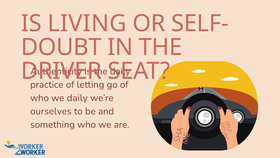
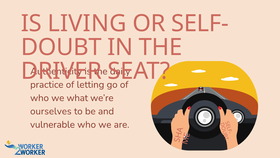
we daily: daily -> what (77, 98)
something: something -> vulnerable (53, 124)
